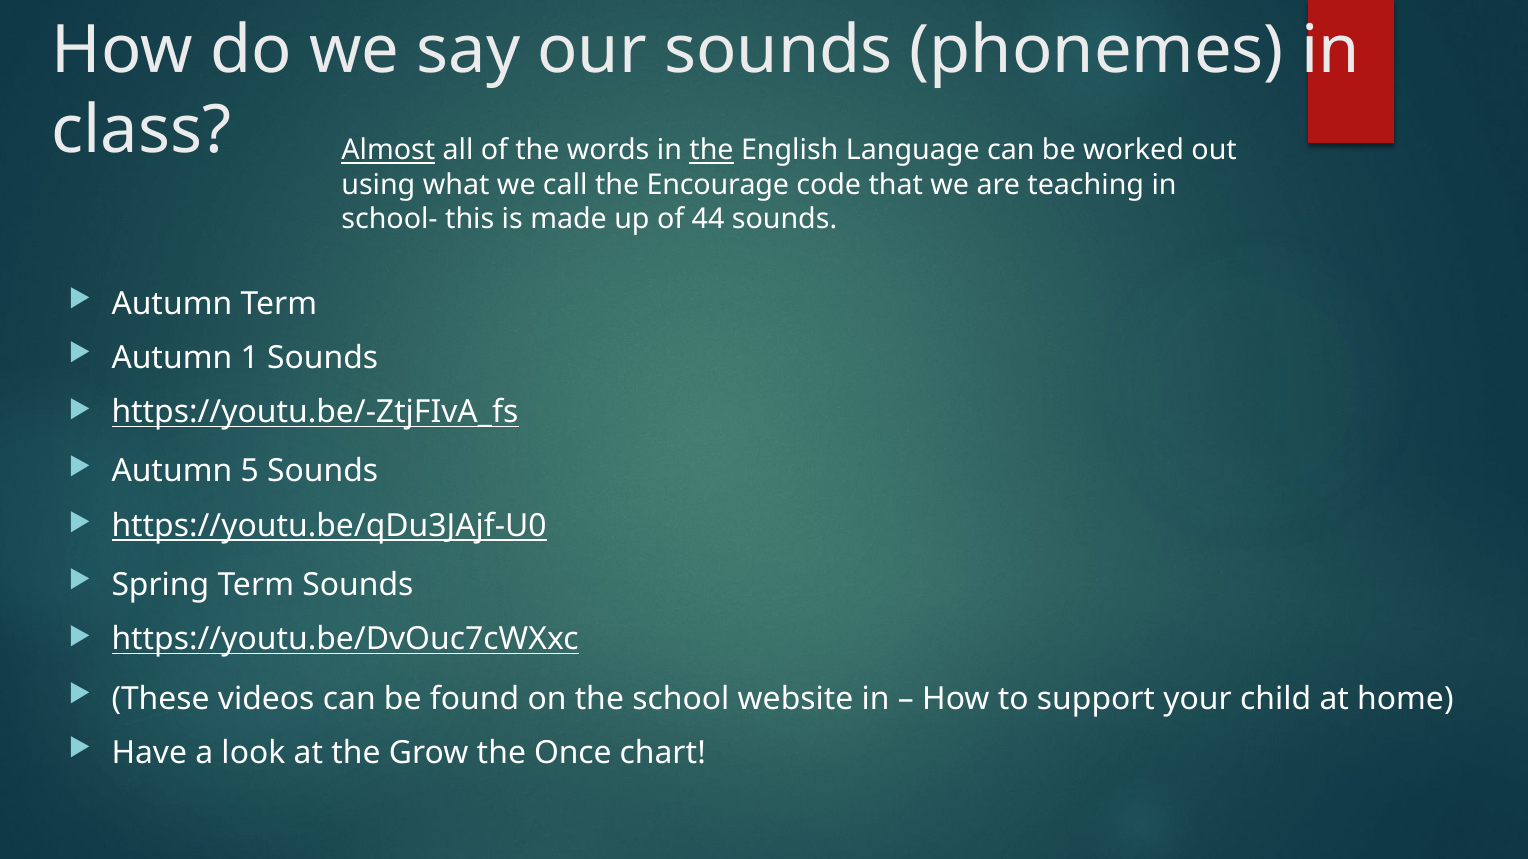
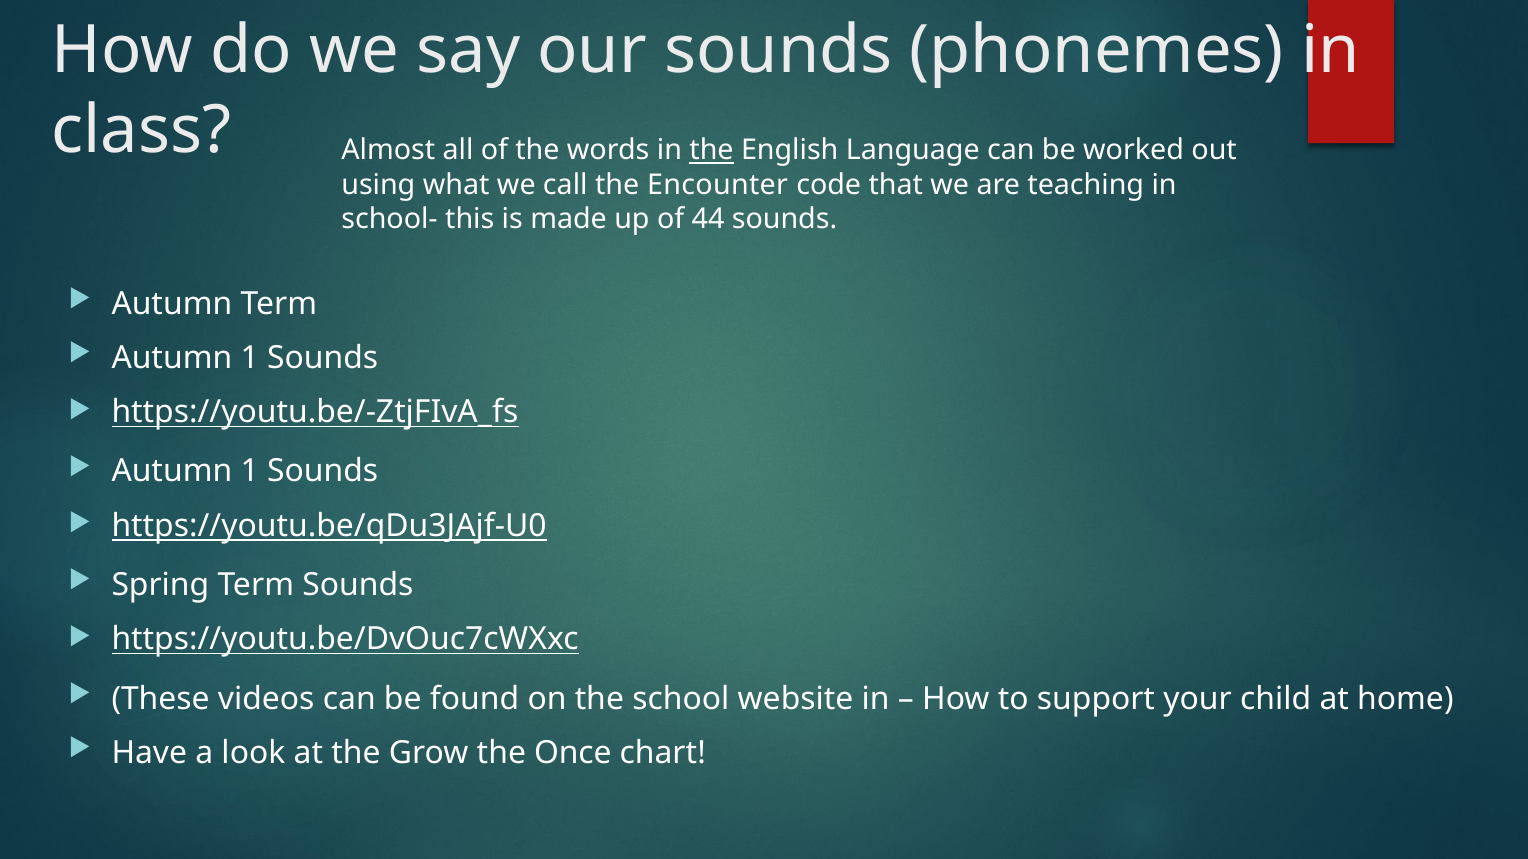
Almost underline: present -> none (388, 151)
Encourage: Encourage -> Encounter (718, 185)
5: 5 -> 1 (250, 472)
